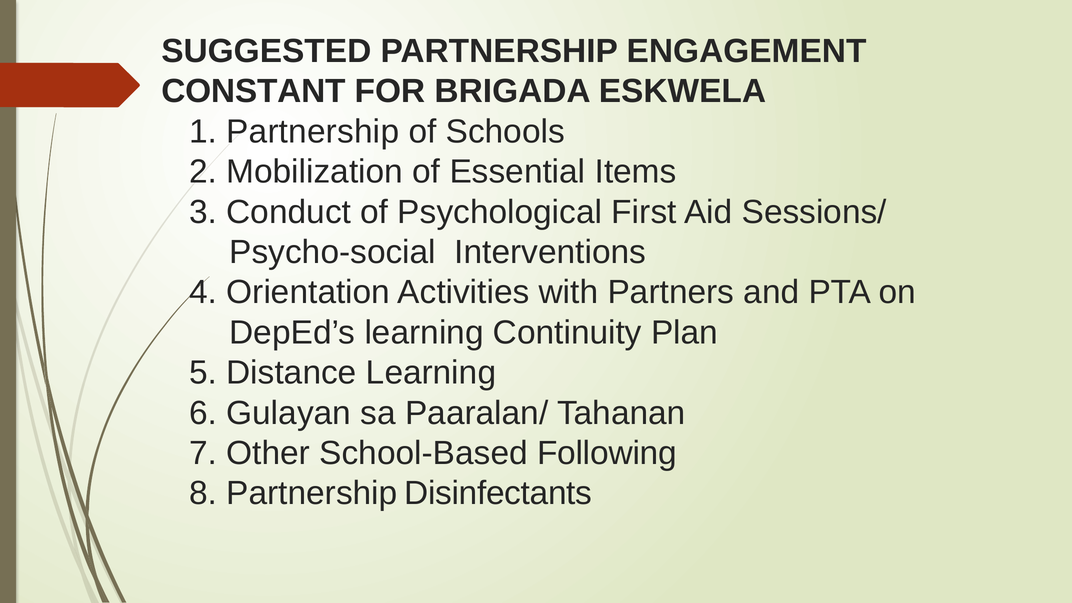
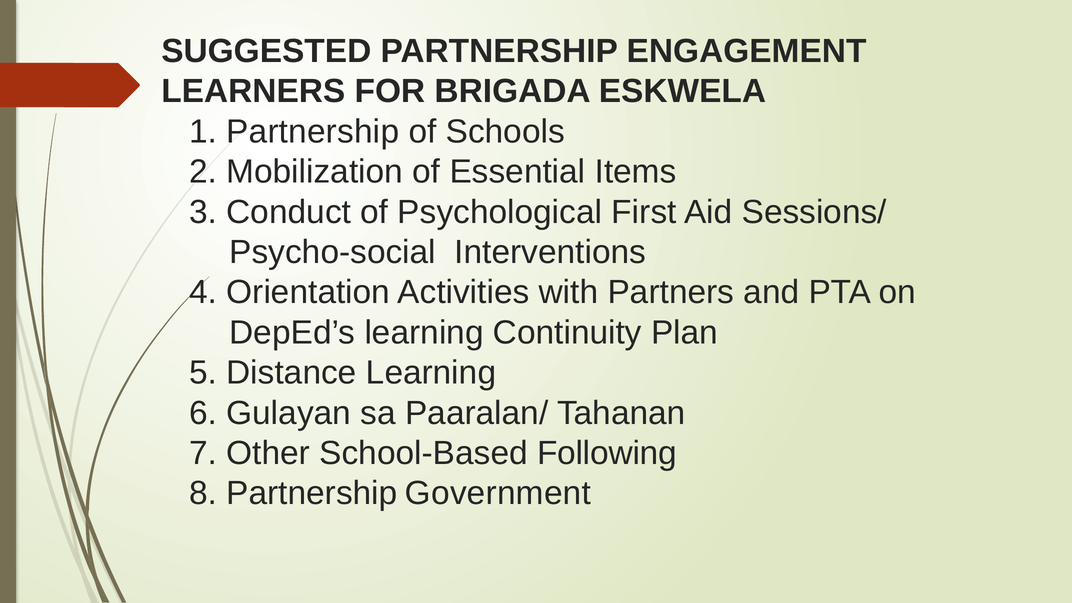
CONSTANT: CONSTANT -> LEARNERS (253, 91)
Disinfectants: Disinfectants -> Government (498, 493)
